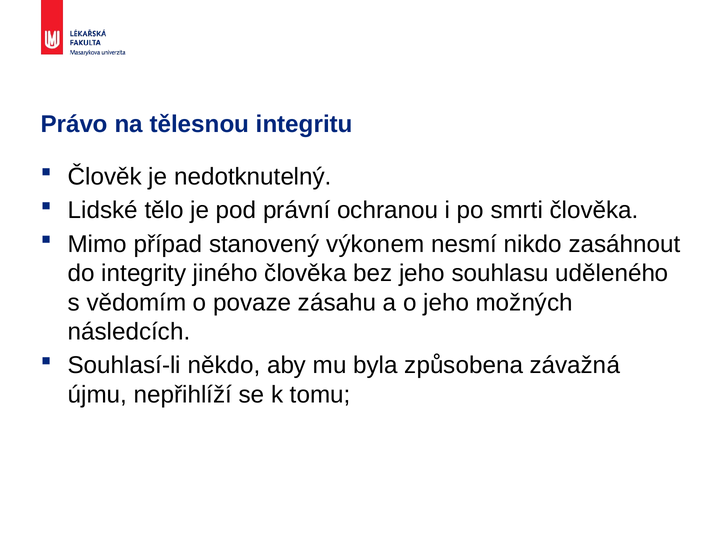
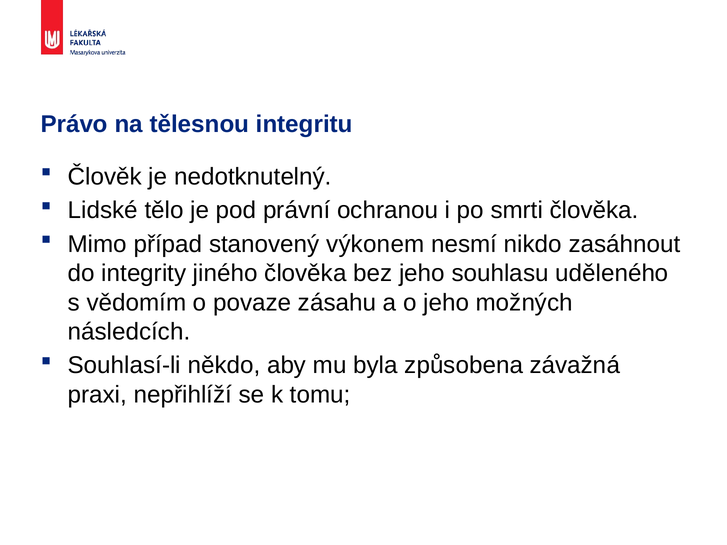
újmu: újmu -> praxi (97, 395)
